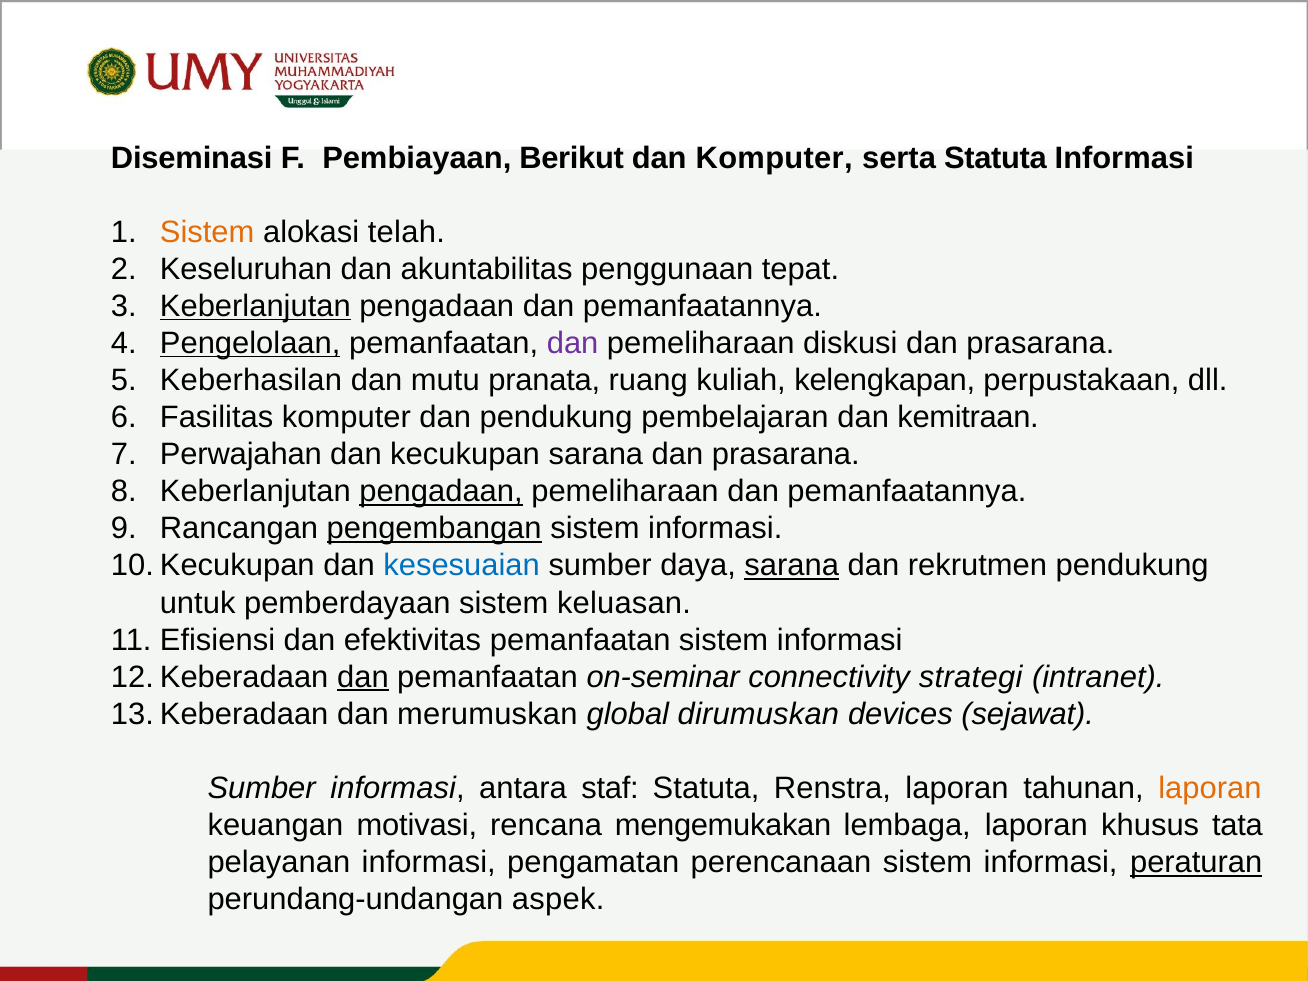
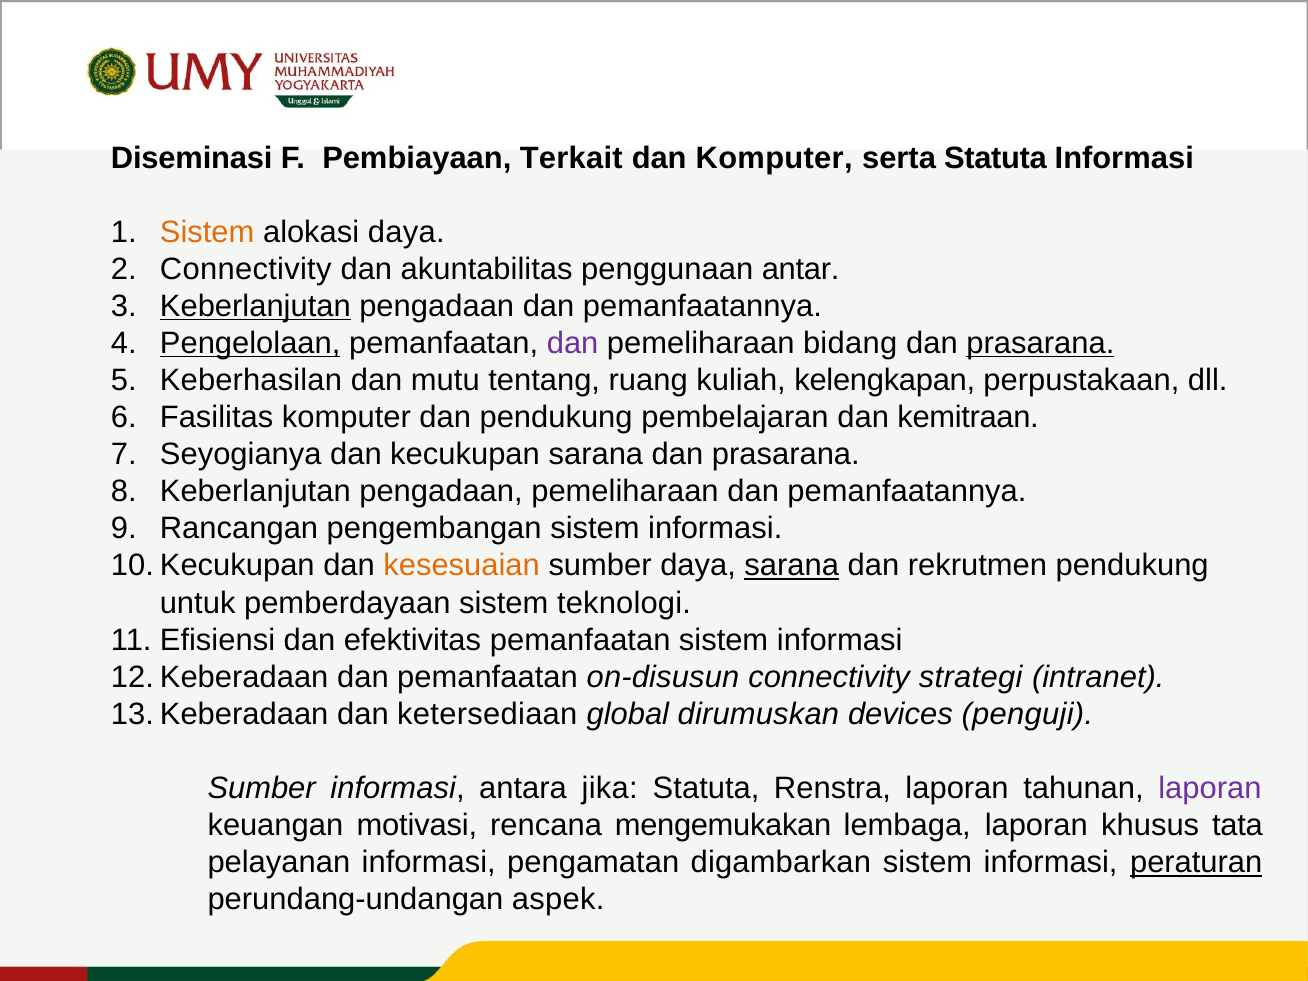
Berikut: Berikut -> Terkait (571, 158)
alokasi telah: telah -> daya (406, 232)
Keseluruhan: Keseluruhan -> Connectivity (246, 269)
tepat: tepat -> antar (801, 269)
diskusi: diskusi -> bidang (850, 343)
prasarana underline: none -> present (1040, 343)
pranata: pranata -> tentang (544, 380)
Perwajahan: Perwajahan -> Seyogianya (241, 455)
pengadaan underline: present -> none (441, 492)
pengembangan underline: present -> none (434, 529)
kesesuaian colour: blue -> orange (462, 566)
keluasan: keluasan -> teknologi (624, 603)
dan underline: present -> none (363, 677)
on-seminar: on-seminar -> on-disusun (663, 677)
merumuskan: merumuskan -> ketersediaan (487, 714)
sejawat: sejawat -> penguji (1027, 714)
staf: staf -> jika (610, 788)
laporan colour: orange -> purple (1210, 788)
perencanaan: perencanaan -> digambarkan (781, 862)
